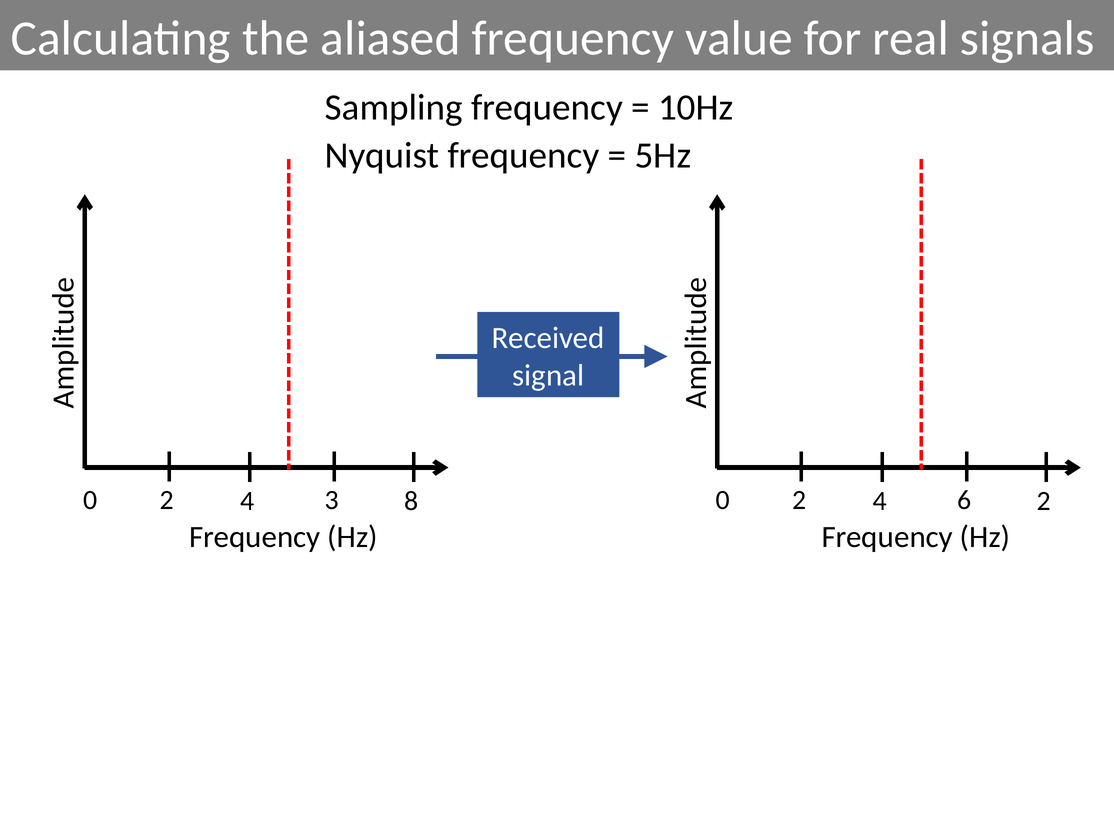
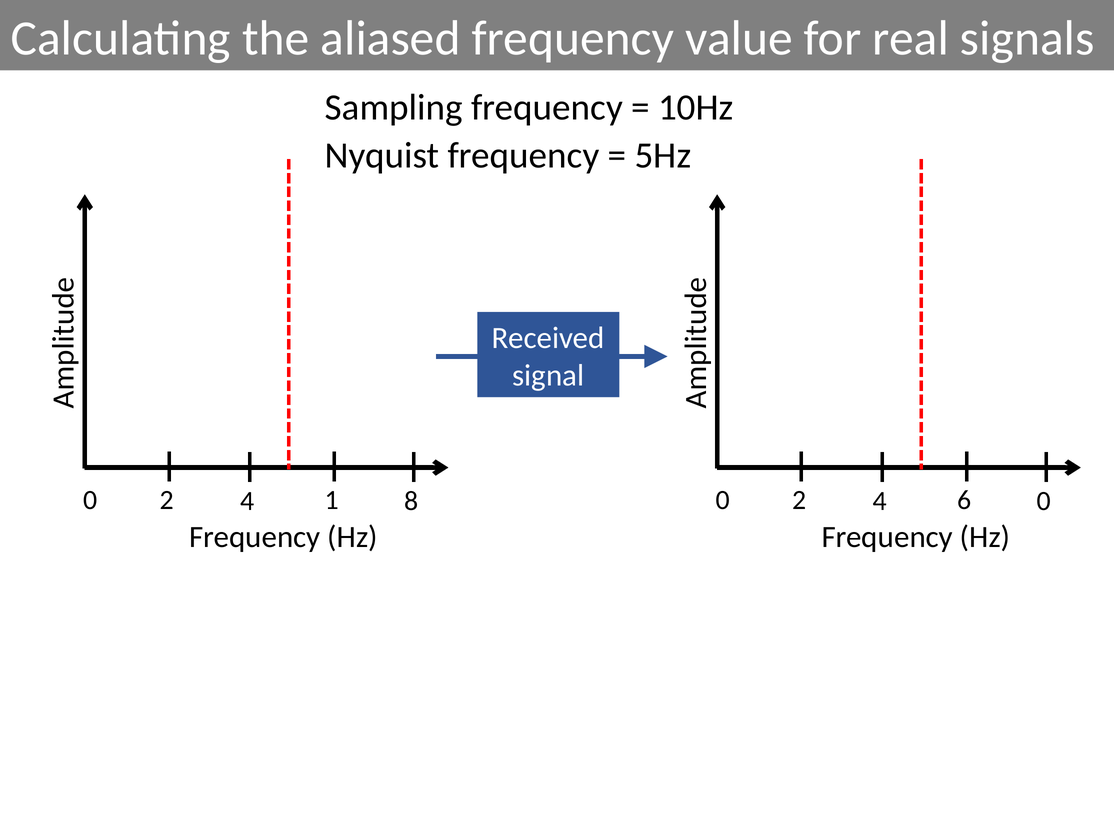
3: 3 -> 1 (332, 501)
6 2: 2 -> 0 (1044, 501)
